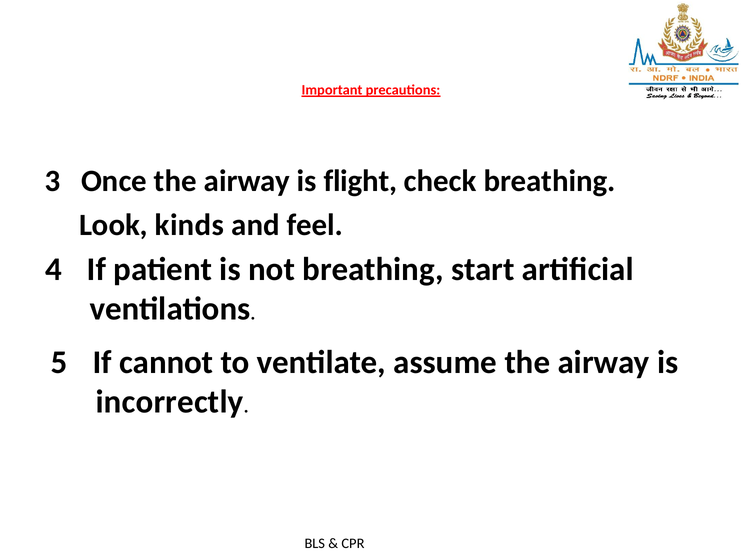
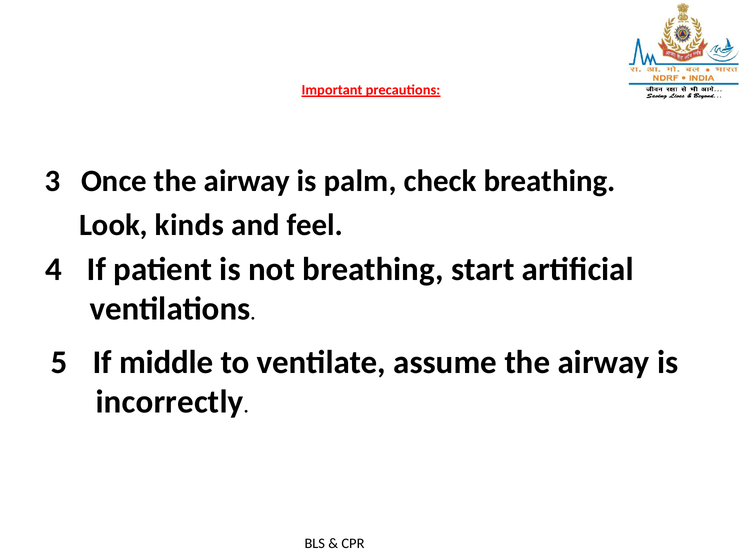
flight: flight -> palm (360, 181)
cannot: cannot -> middle (166, 362)
